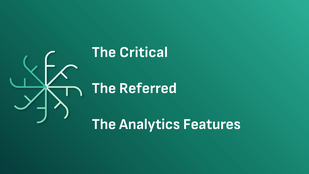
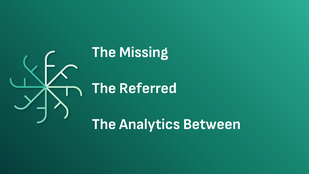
Critical: Critical -> Missing (144, 52)
Features: Features -> Between (212, 124)
